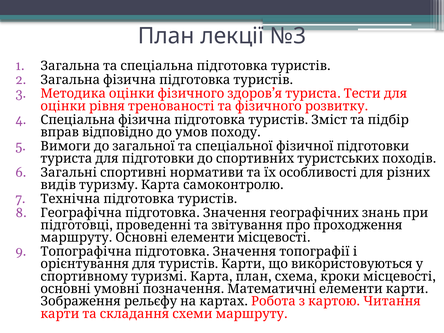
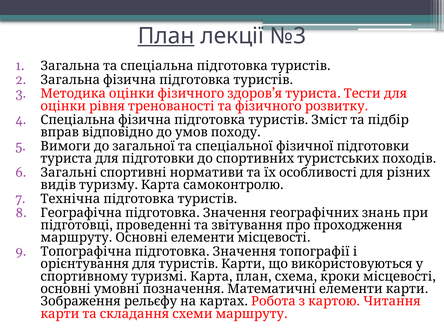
План underline: none -> present (166, 36)
